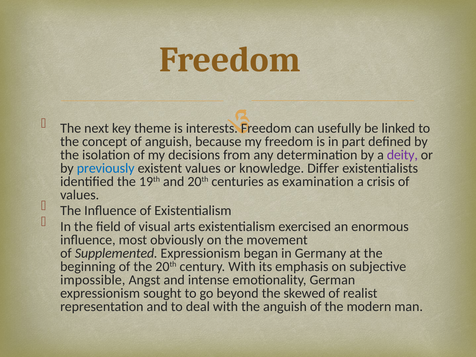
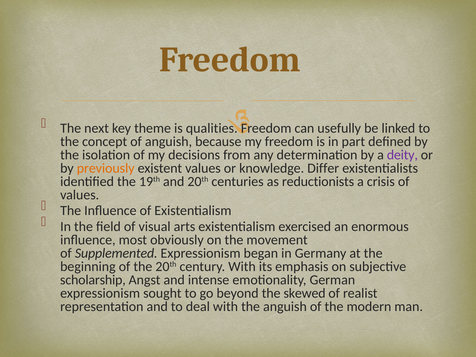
interests: interests -> qualities (212, 128)
previously colour: blue -> orange (106, 168)
examination: examination -> reductionists (318, 181)
impossible: impossible -> scholarship (93, 280)
